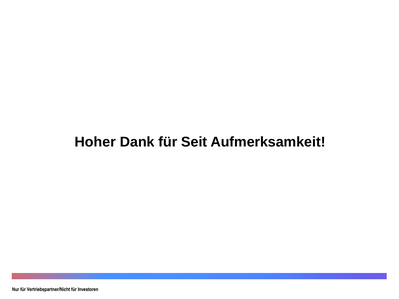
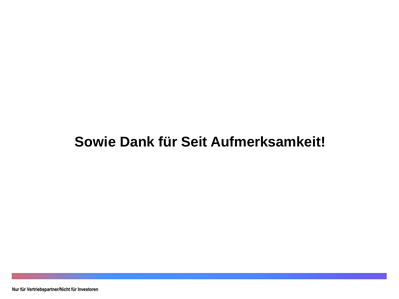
Hoher: Hoher -> Sowie (95, 142)
